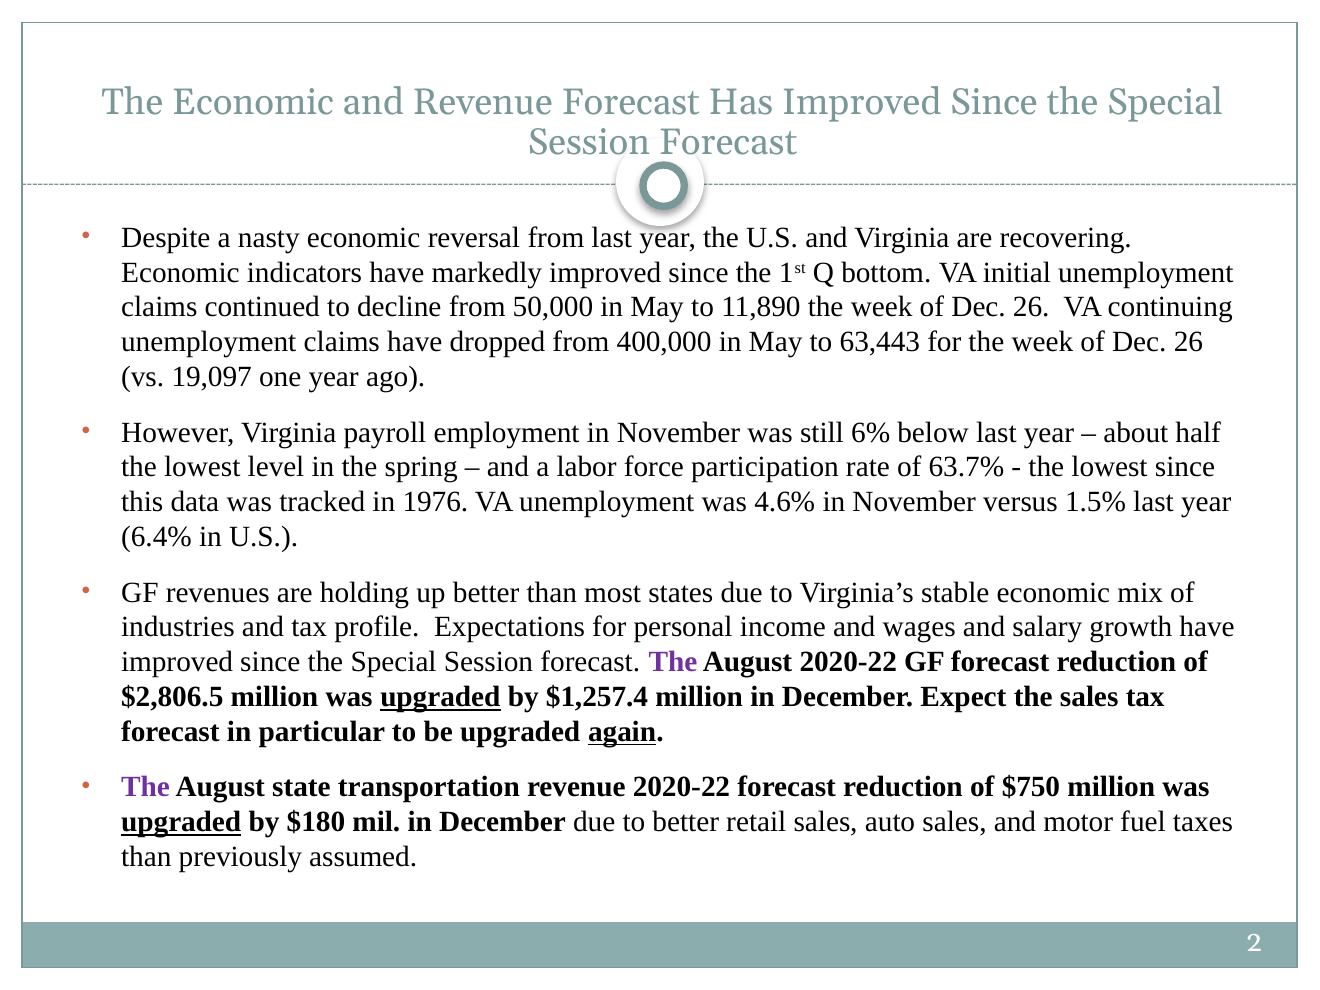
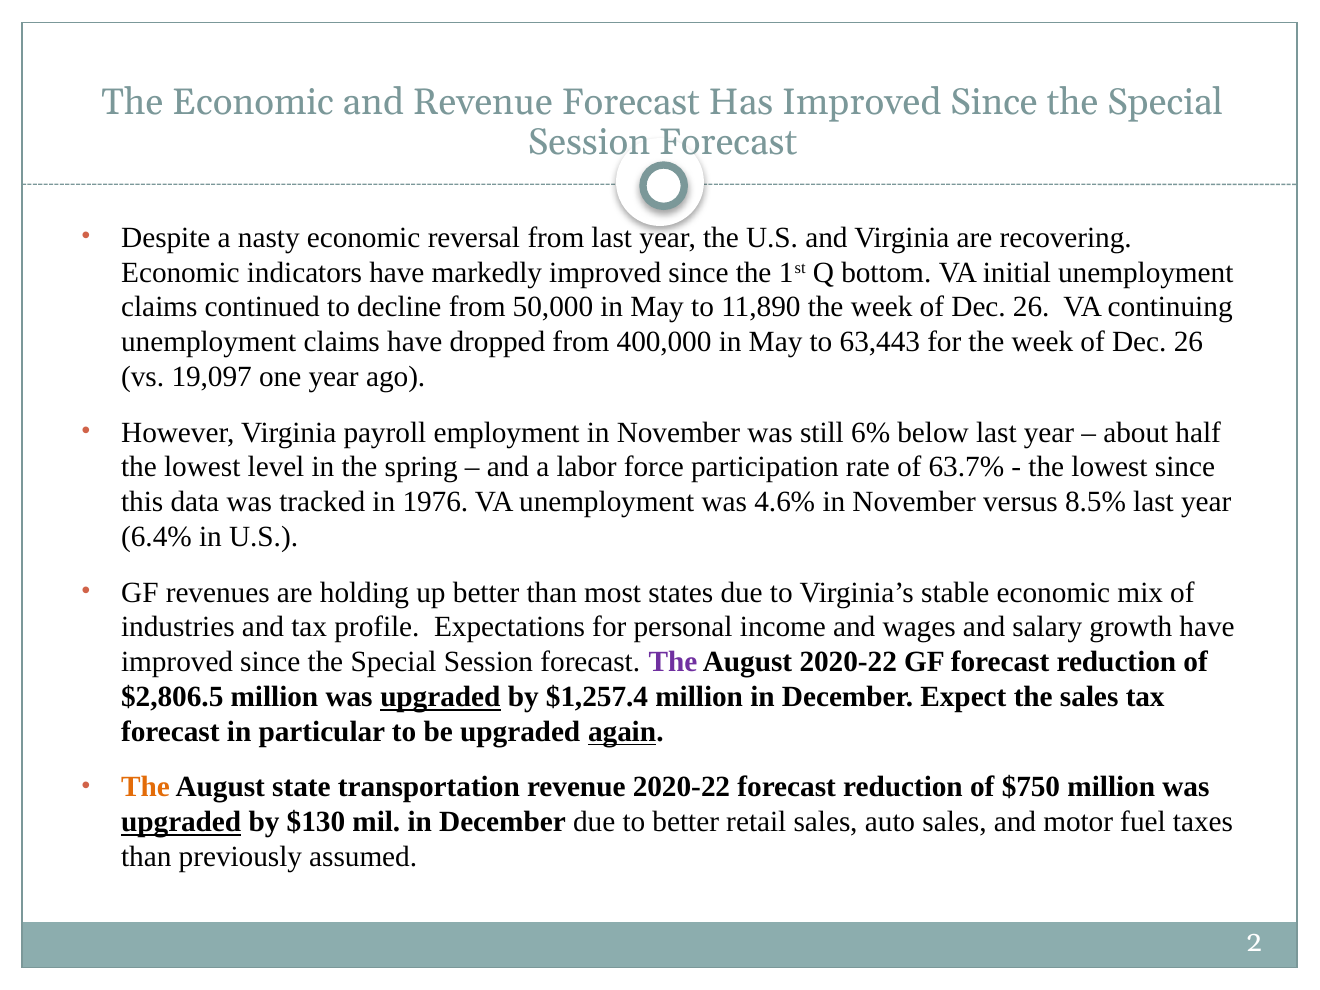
1.5%: 1.5% -> 8.5% (1096, 502)
The colour: purple -> orange (146, 787)
$180: $180 -> $130 (316, 822)
